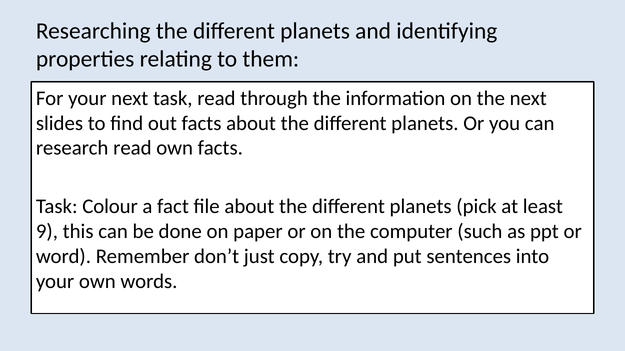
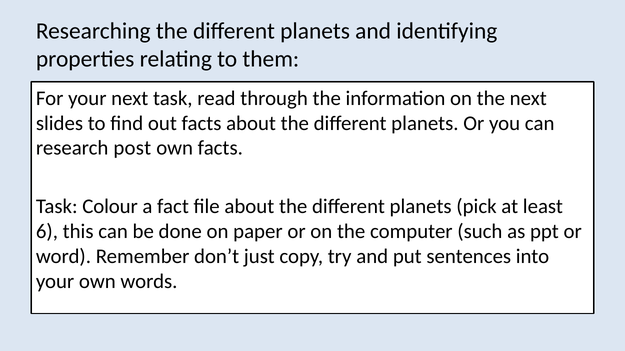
research read: read -> post (132, 148)
9: 9 -> 6 (47, 232)
